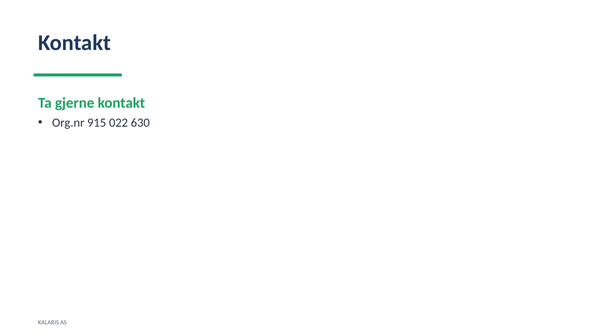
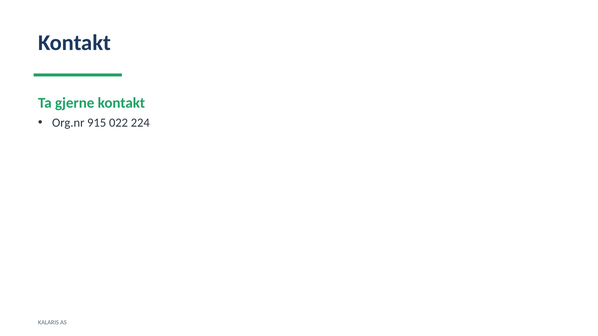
630: 630 -> 224 (140, 123)
